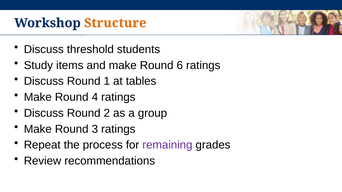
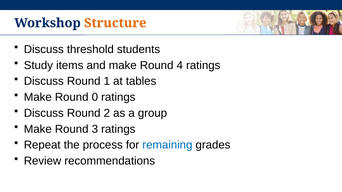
6: 6 -> 4 (180, 65)
4: 4 -> 0 (95, 97)
remaining colour: purple -> blue (167, 145)
